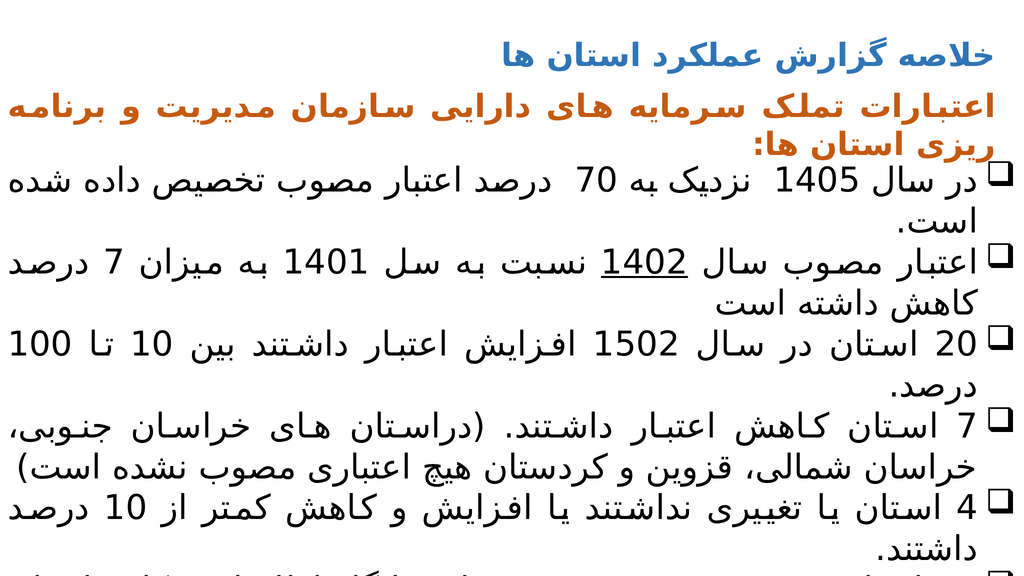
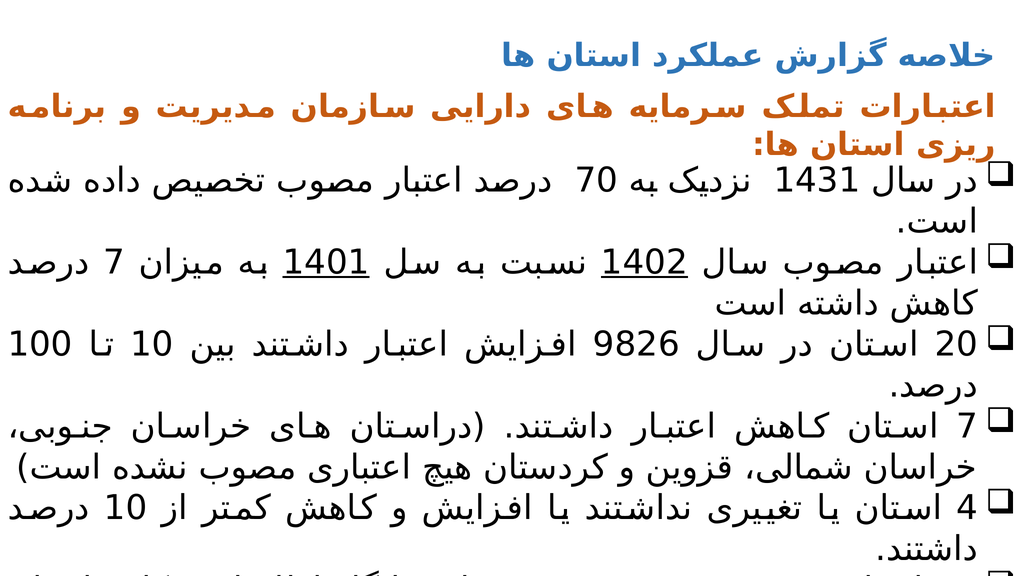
1405: 1405 -> 1431 (817, 180)
1401 underline: none -> present (326, 262)
1502: 1502 -> 9826 (636, 344)
